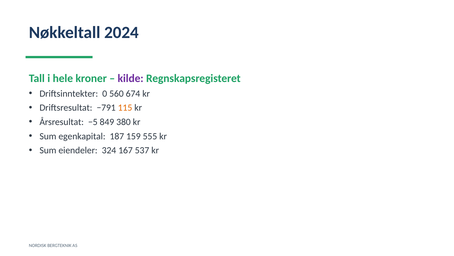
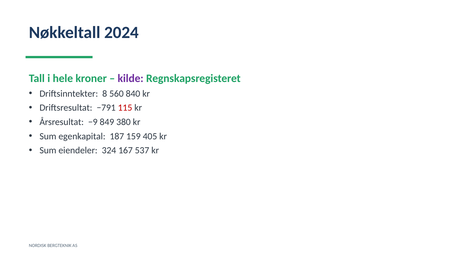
0: 0 -> 8 (105, 93)
674: 674 -> 840 (133, 93)
115 colour: orange -> red (125, 108)
−5: −5 -> −9 (93, 122)
555: 555 -> 405 (150, 136)
